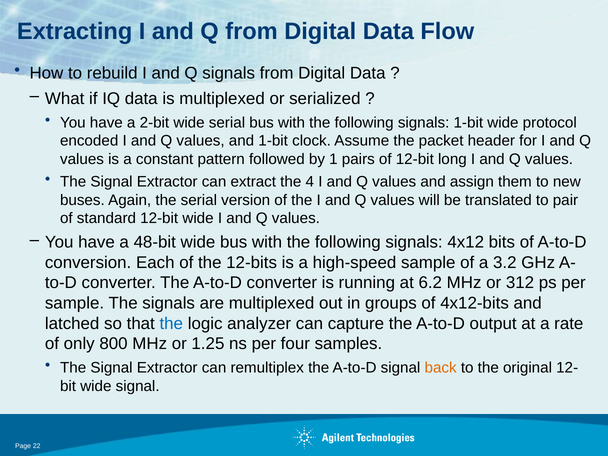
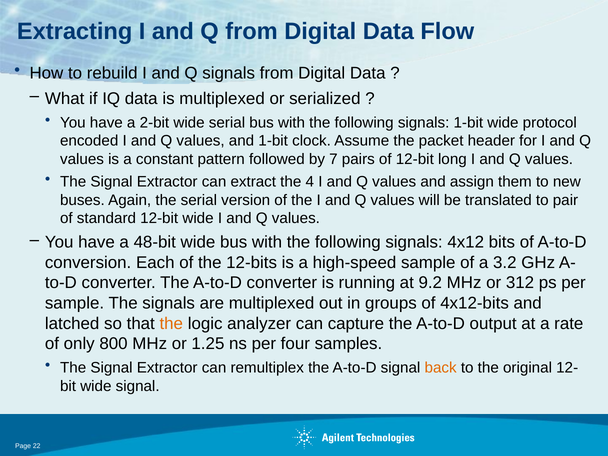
1: 1 -> 7 (333, 159)
6.2: 6.2 -> 9.2 (430, 283)
the colour: blue -> orange (171, 323)
